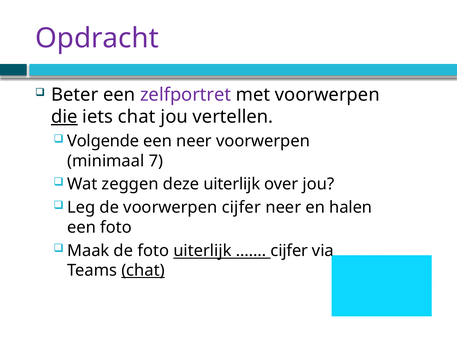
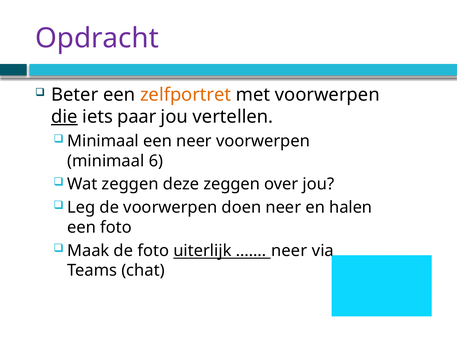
zelfportret colour: purple -> orange (186, 95)
iets chat: chat -> paar (137, 117)
Volgende: Volgende -> Minimaal (103, 141)
7: 7 -> 6 (156, 161)
deze uiterlijk: uiterlijk -> zeggen (232, 184)
voorwerpen cijfer: cijfer -> doen (241, 207)
cijfer: cijfer -> neer (289, 250)
chat underline: present -> none (143, 270)
